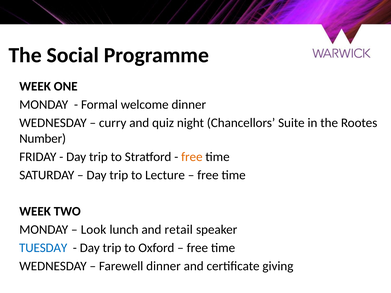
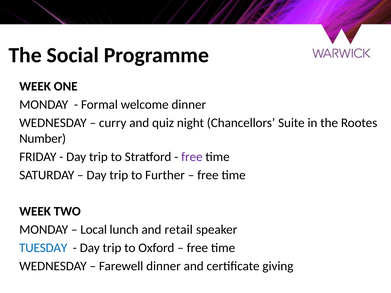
free colour: orange -> purple (192, 157)
Lecture: Lecture -> Further (165, 175)
Look: Look -> Local (94, 230)
